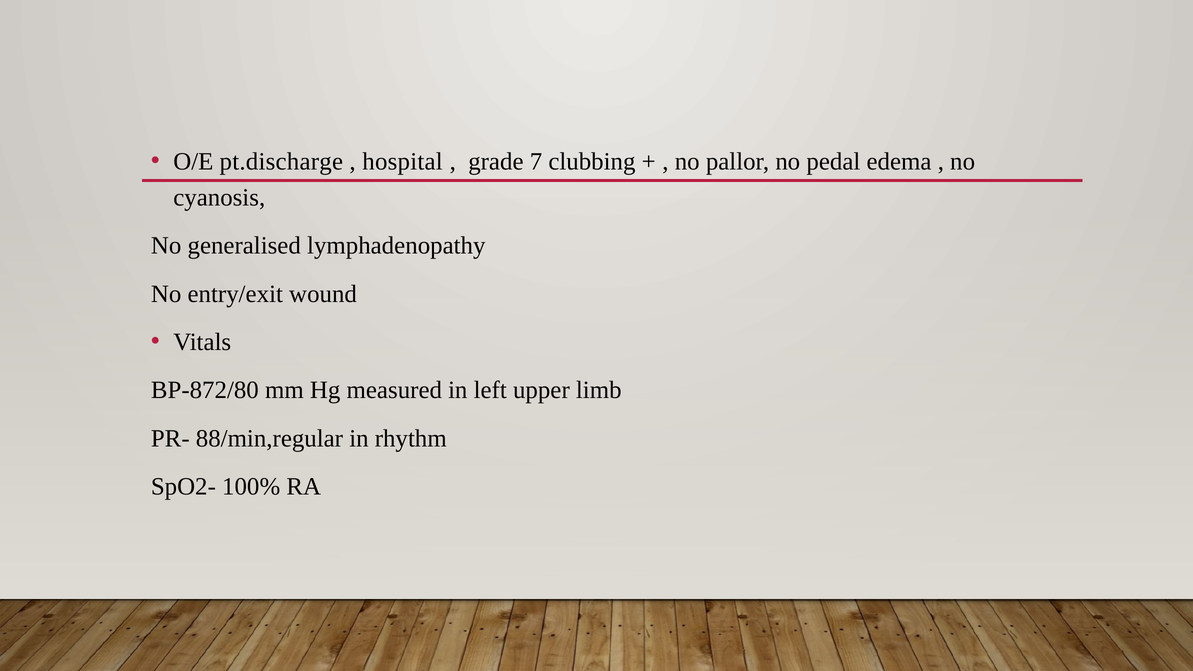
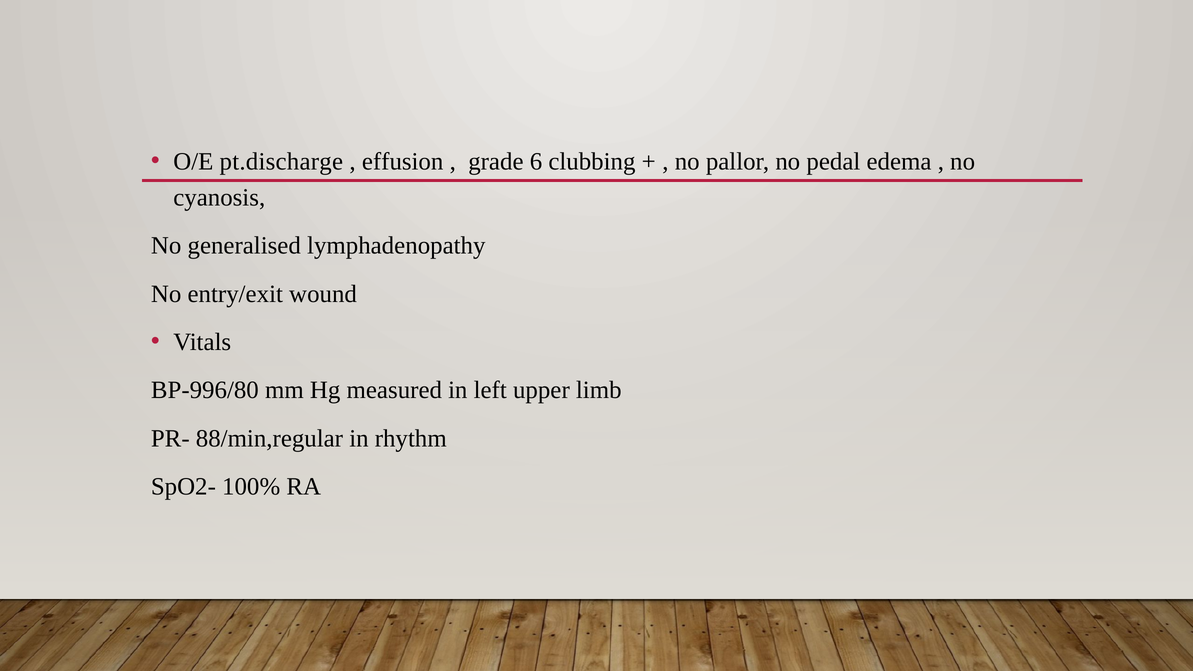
hospital: hospital -> effusion (403, 162)
7: 7 -> 6 (536, 162)
BP-872/80: BP-872/80 -> BP-996/80 (205, 390)
